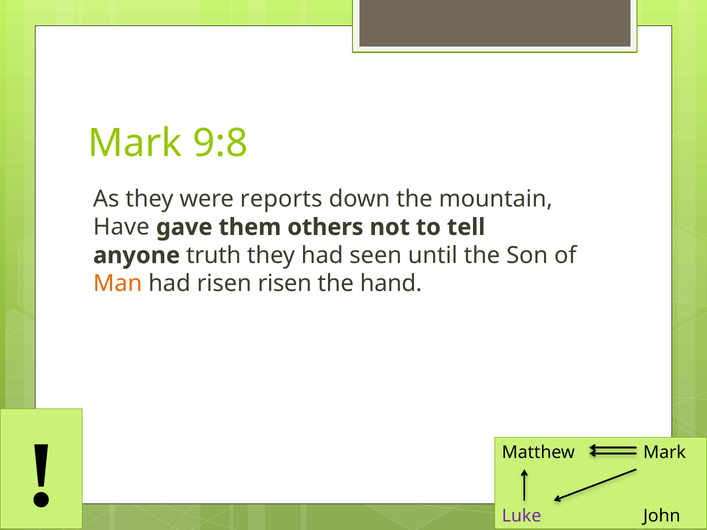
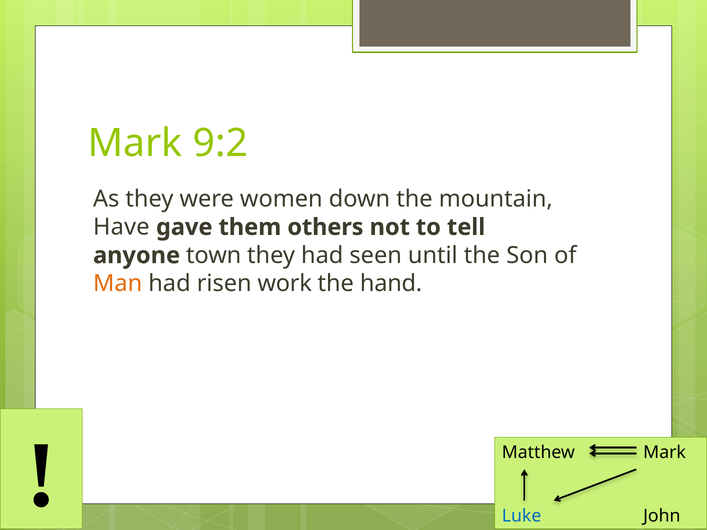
9:8: 9:8 -> 9:2 (220, 143)
reports: reports -> women (281, 199)
truth: truth -> town (214, 256)
risen risen: risen -> work (285, 284)
Luke colour: purple -> blue (522, 516)
